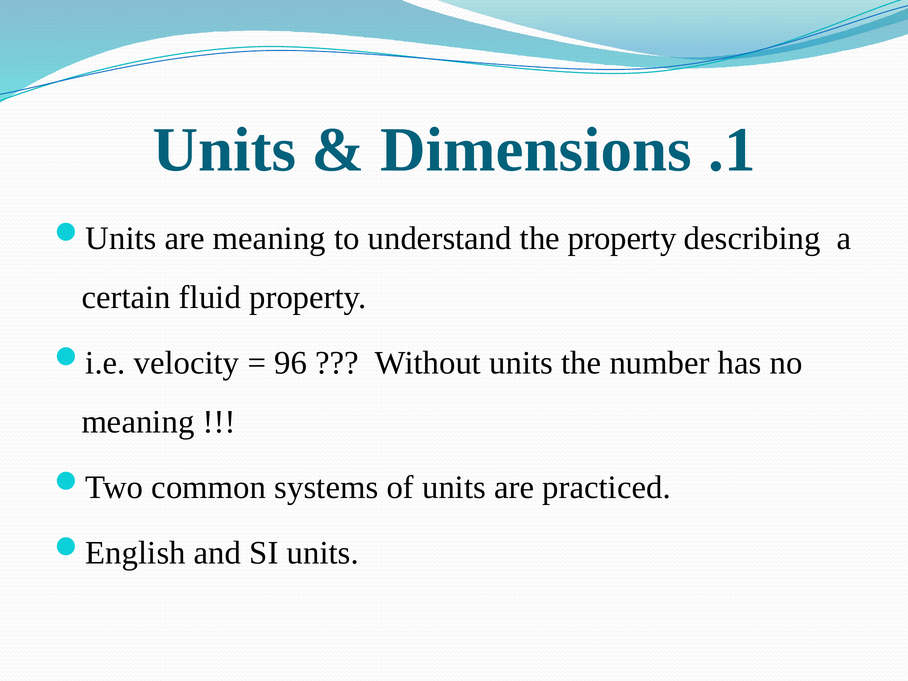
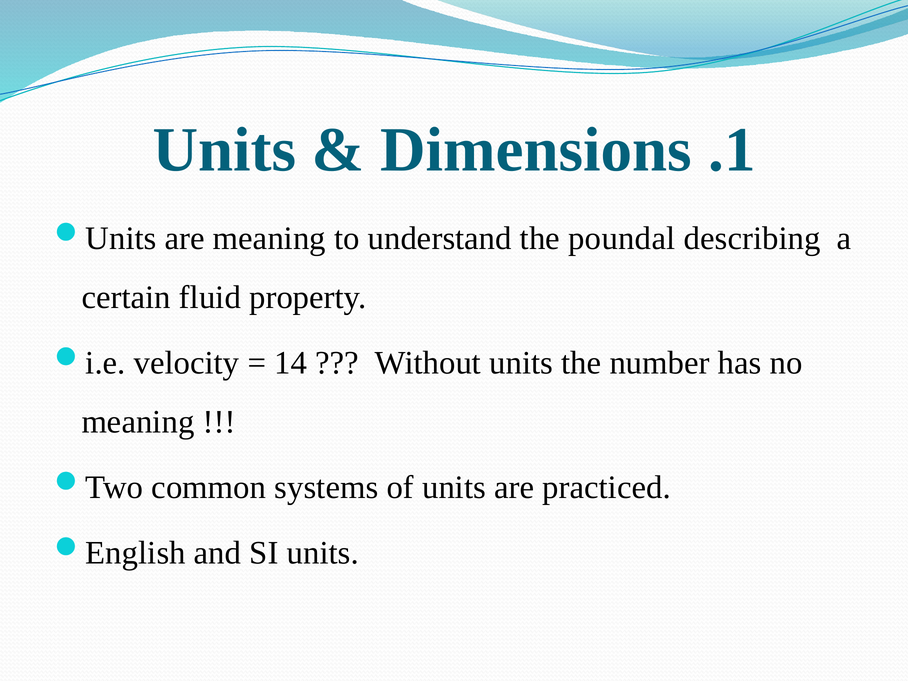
the property: property -> poundal (622, 238)
96: 96 -> 14 (291, 363)
